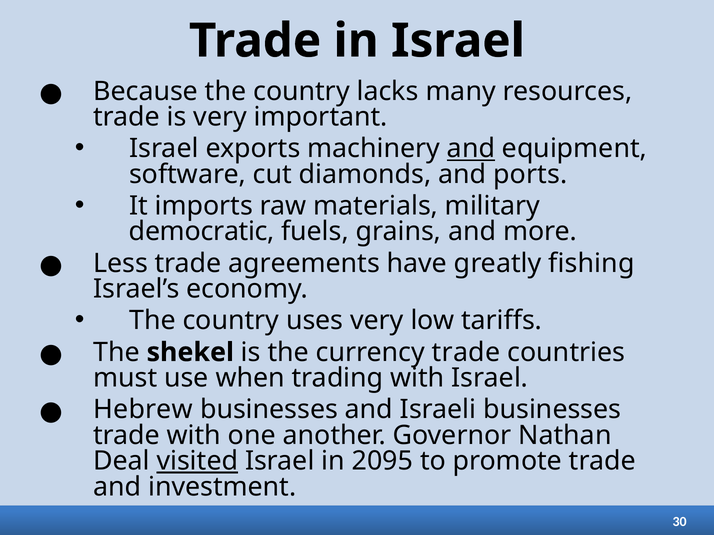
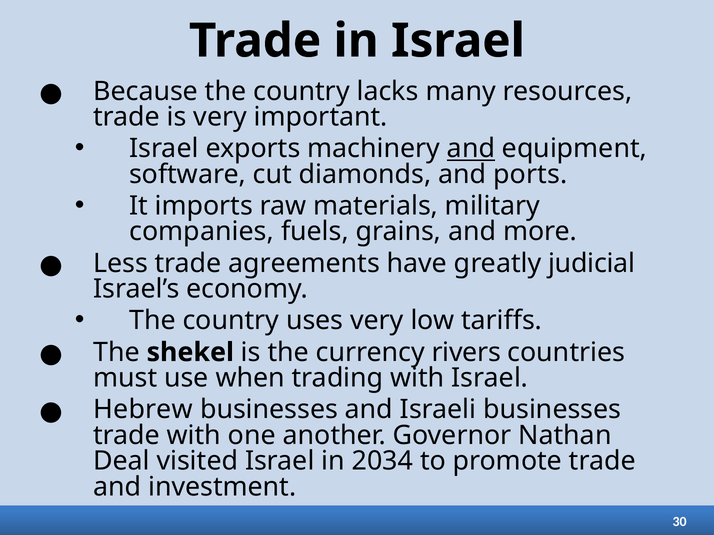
democratic: democratic -> companies (202, 232)
fishing: fishing -> judicial (592, 264)
currency trade: trade -> rivers (466, 353)
visited underline: present -> none (197, 461)
2095: 2095 -> 2034 (382, 461)
